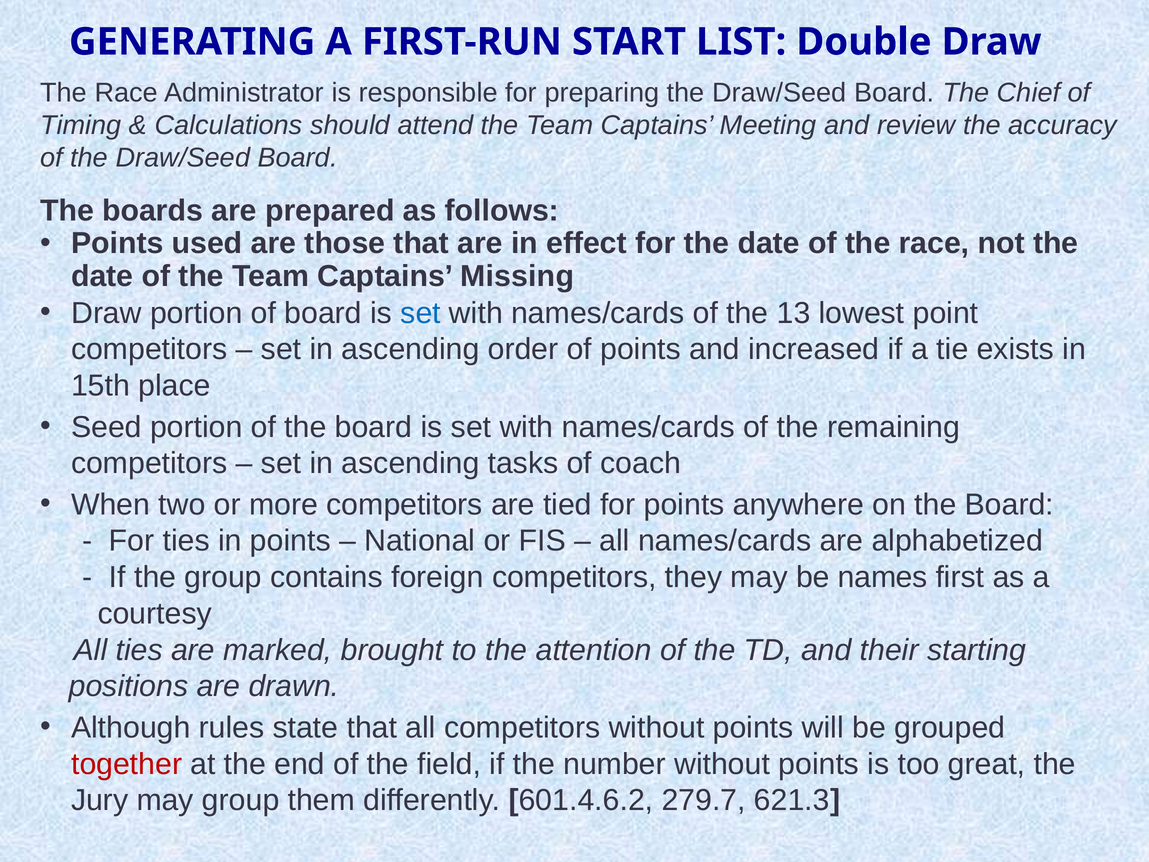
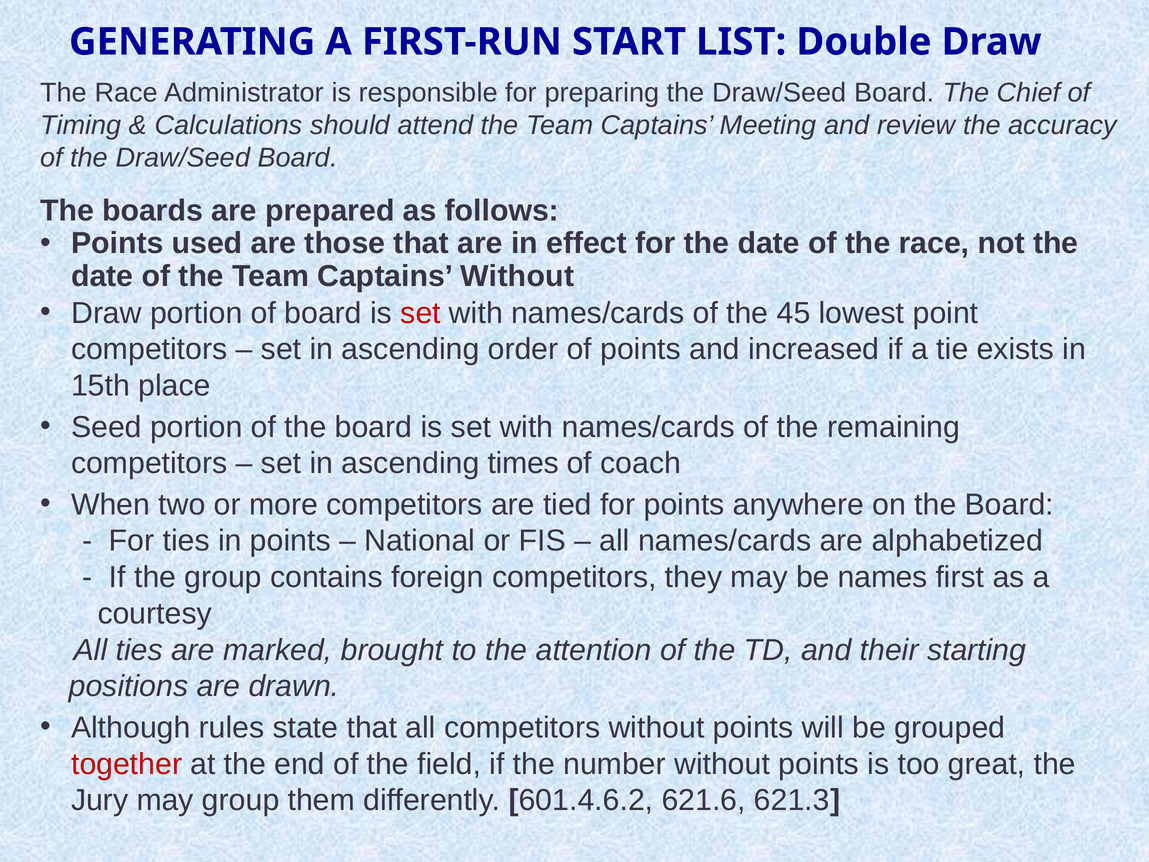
Captains Missing: Missing -> Without (517, 276)
set colour: blue -> red (421, 313)
13: 13 -> 45 (794, 313)
tasks: tasks -> times (523, 463)
279.7: 279.7 -> 621.6 (704, 800)
